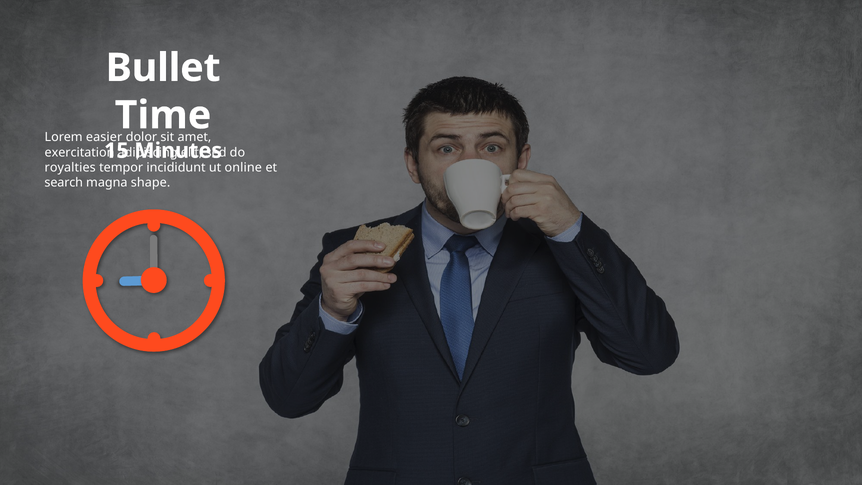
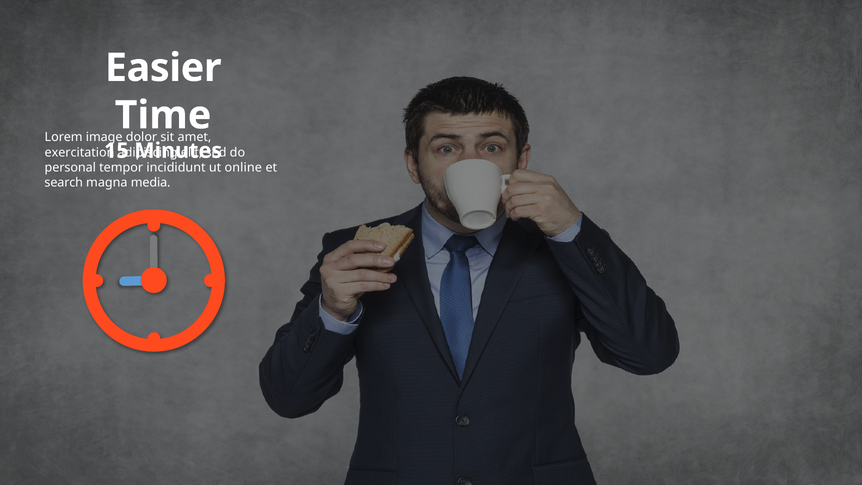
Bullet: Bullet -> Easier (163, 68)
easier: easier -> image (104, 137)
royalties: royalties -> personal (70, 167)
shape: shape -> media (151, 183)
